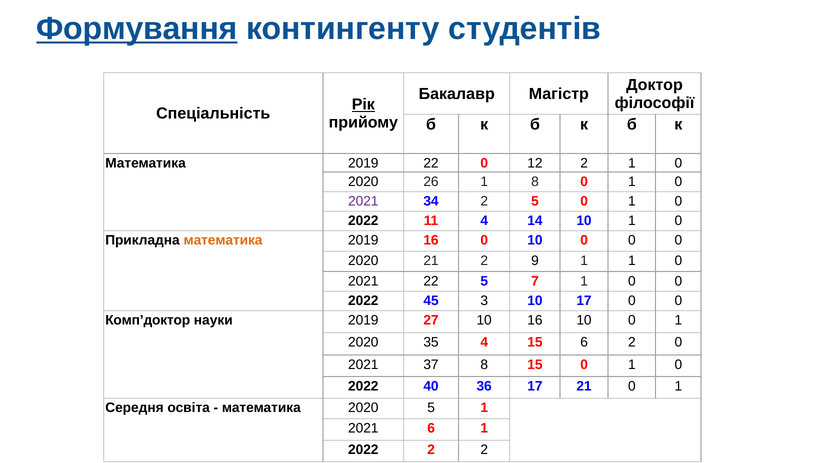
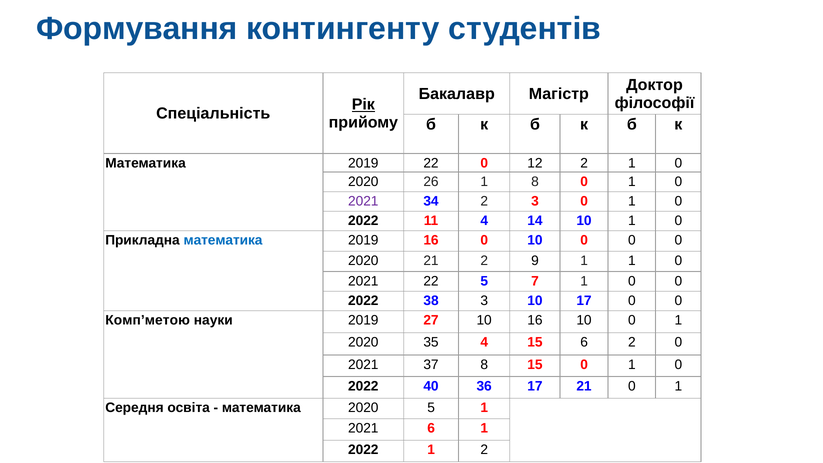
Формування underline: present -> none (137, 29)
2 5: 5 -> 3 (535, 201)
математика colour: orange -> blue (223, 240)
45: 45 -> 38 (431, 301)
Комп’доктор: Комп’доктор -> Комп’метою (148, 320)
2022 2: 2 -> 1 (431, 450)
